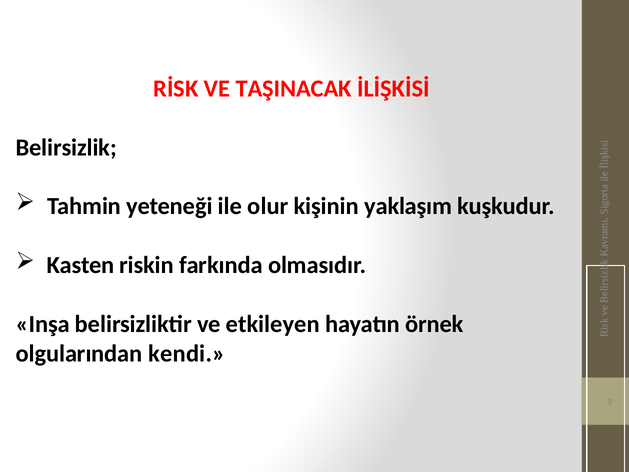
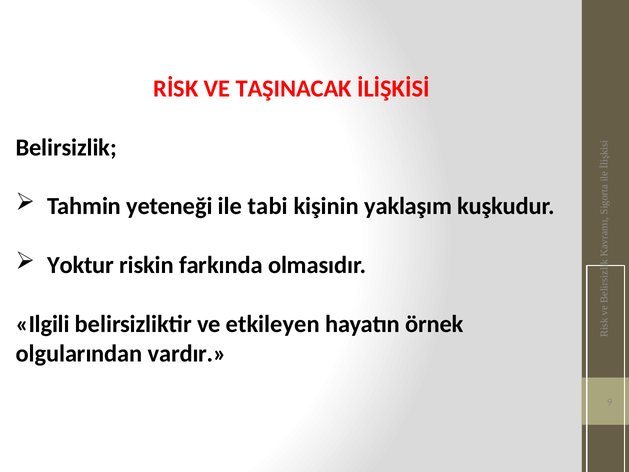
olur: olur -> tabi (268, 206)
Kasten: Kasten -> Yoktur (81, 265)
Inşa: Inşa -> Ilgili (43, 324)
kendi: kendi -> vardır (187, 353)
